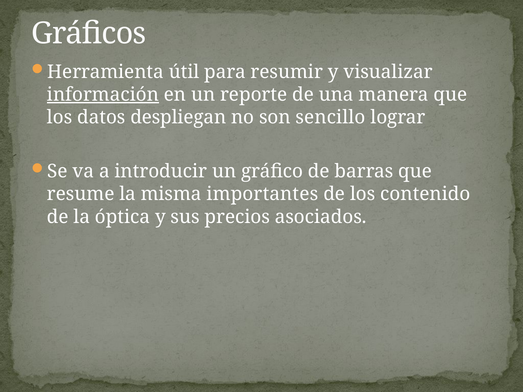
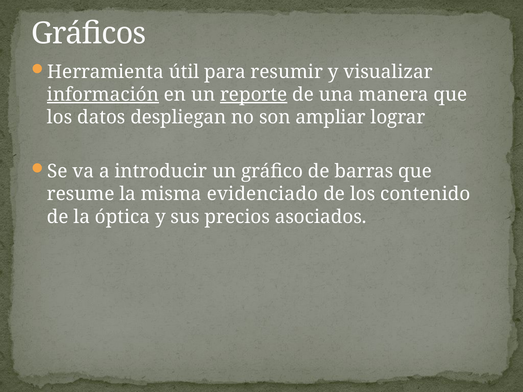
reporte underline: none -> present (254, 95)
sencillo: sencillo -> ampliar (331, 117)
importantes: importantes -> evidenciado (262, 194)
